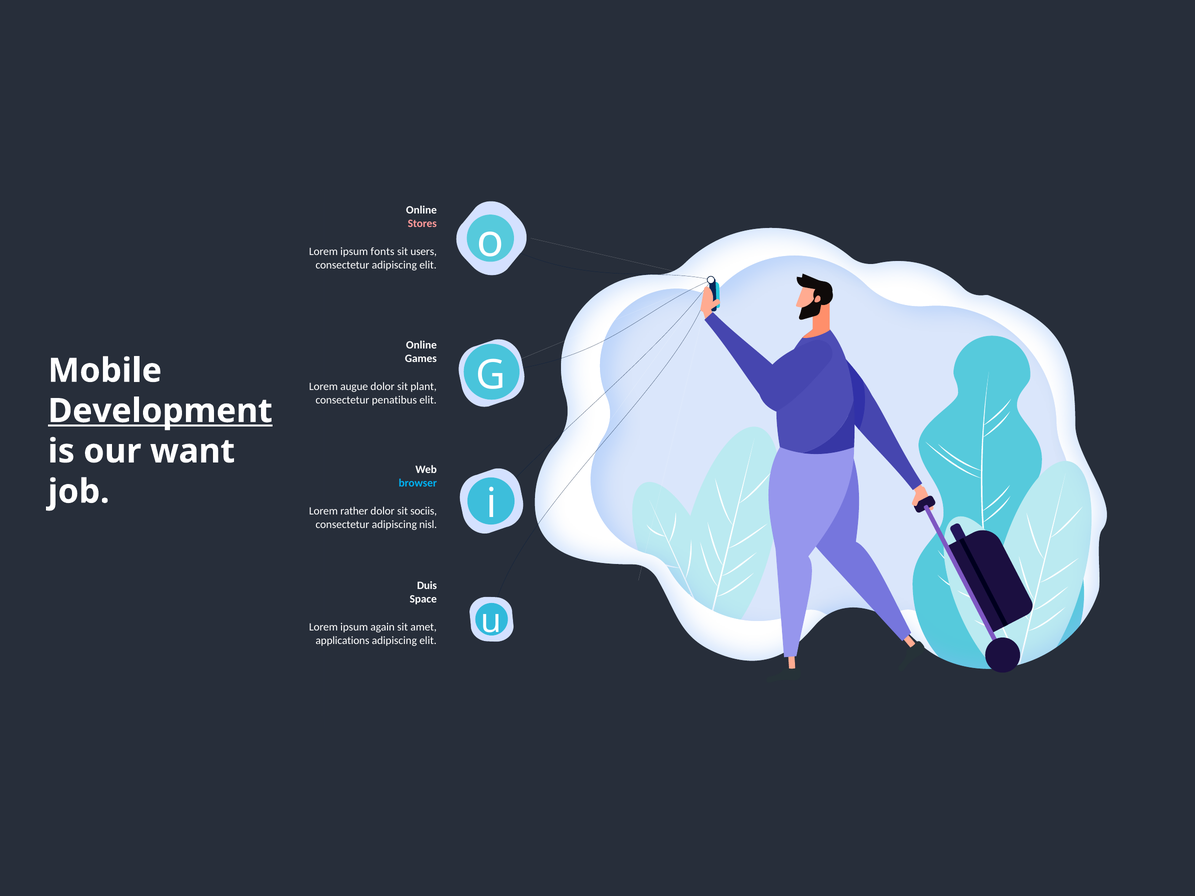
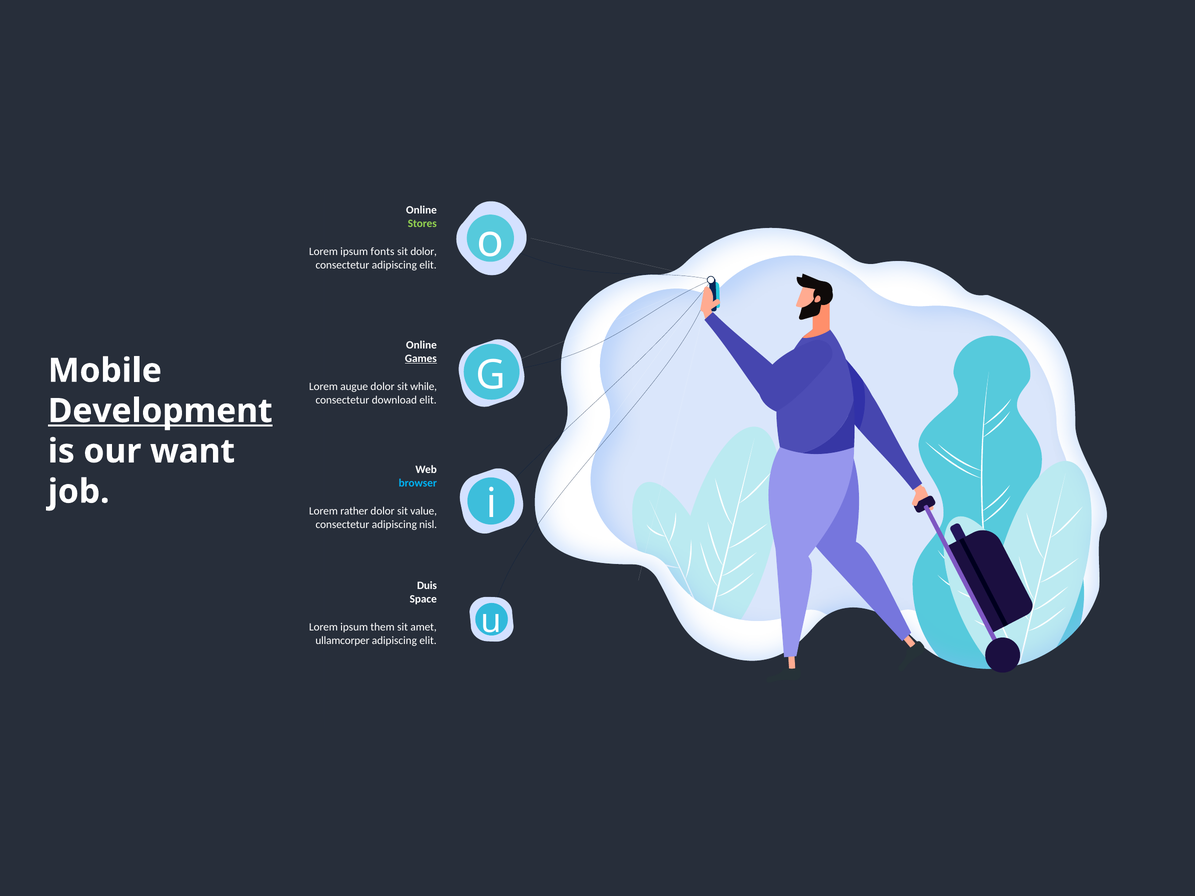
Stores colour: pink -> light green (422, 224)
sit users: users -> dolor (424, 252)
Games underline: none -> present (421, 359)
plant: plant -> while (424, 387)
penatibus: penatibus -> download (394, 400)
sociis: sociis -> value (424, 511)
again: again -> them (383, 627)
applications: applications -> ullamcorper (342, 641)
